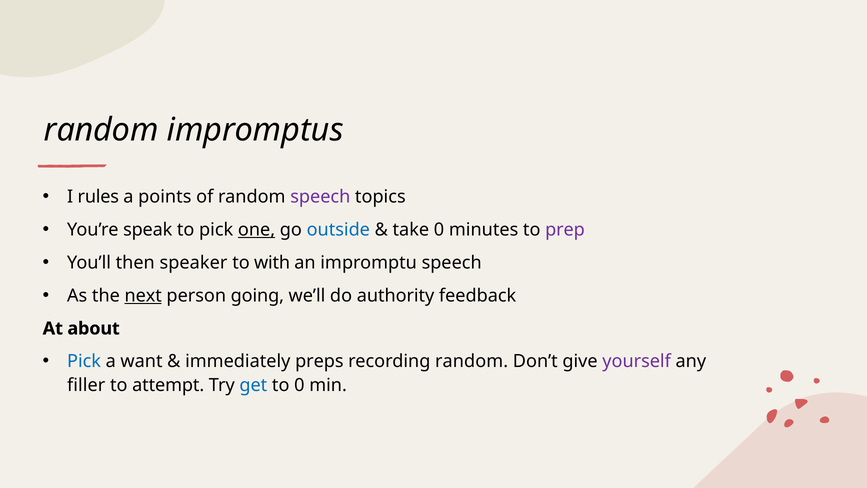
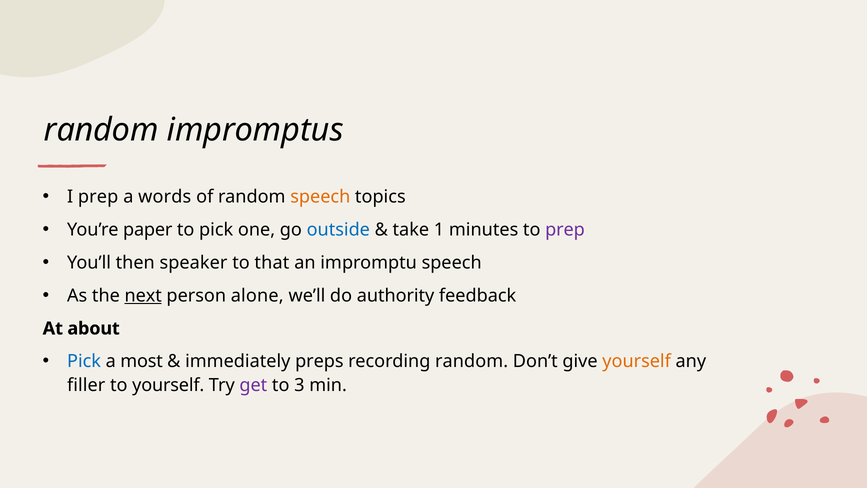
I rules: rules -> prep (98, 197)
points: points -> words (165, 197)
speech colour: purple -> orange (320, 197)
speak: speak -> paper (148, 230)
one underline: present -> none (257, 230)
take 0: 0 -> 1 (439, 230)
with: with -> that (272, 263)
going: going -> alone (257, 295)
want: want -> most (142, 361)
yourself colour: purple -> orange (637, 361)
to attempt: attempt -> yourself (168, 385)
get colour: blue -> purple (253, 385)
to 0: 0 -> 3 (299, 385)
